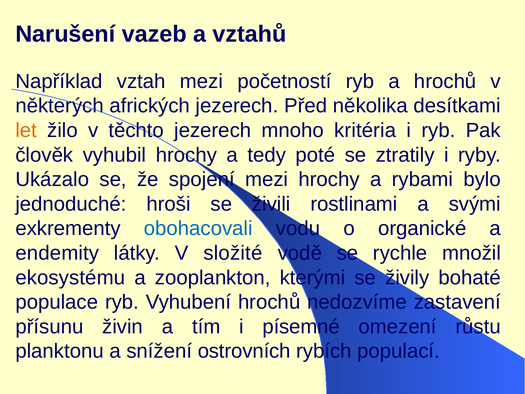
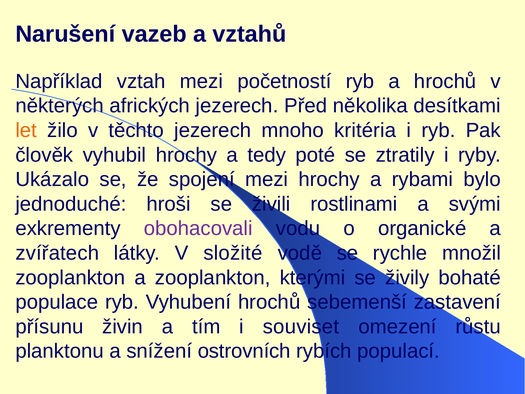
obohacovali colour: blue -> purple (198, 228)
endemity: endemity -> zvířatech (57, 253)
ekosystému: ekosystému -> zooplankton (70, 277)
nedozvíme: nedozvíme -> sebemenší (357, 302)
písemné: písemné -> souviset (301, 326)
